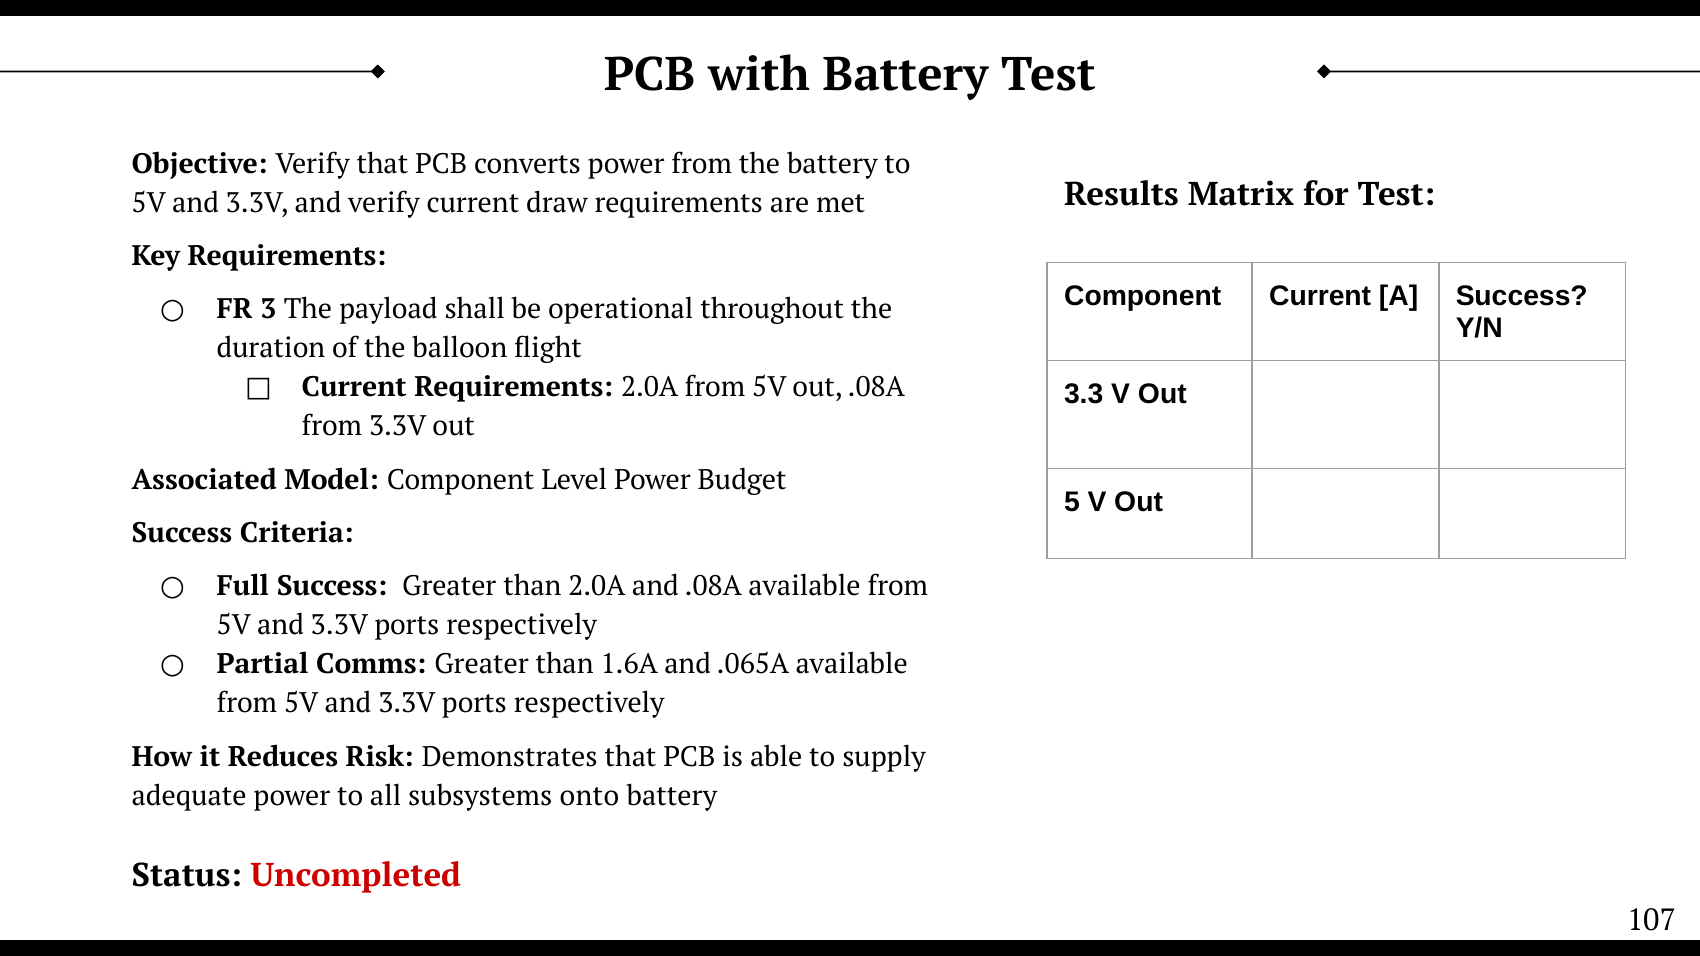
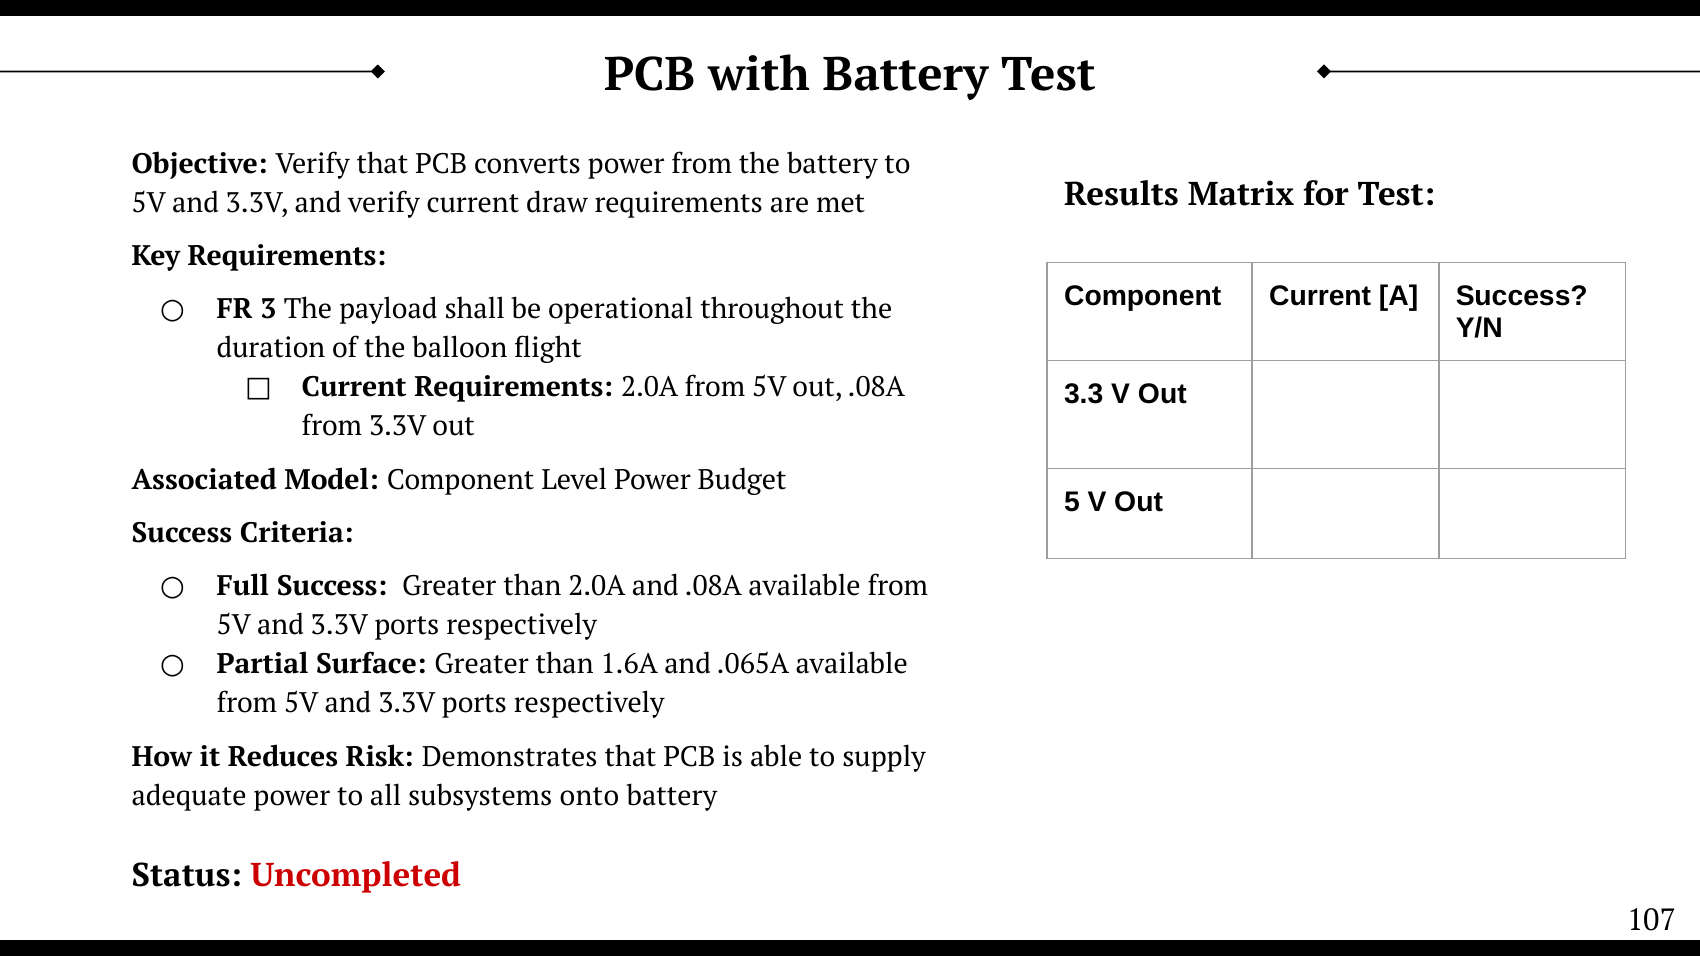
Comms: Comms -> Surface (371, 665)
